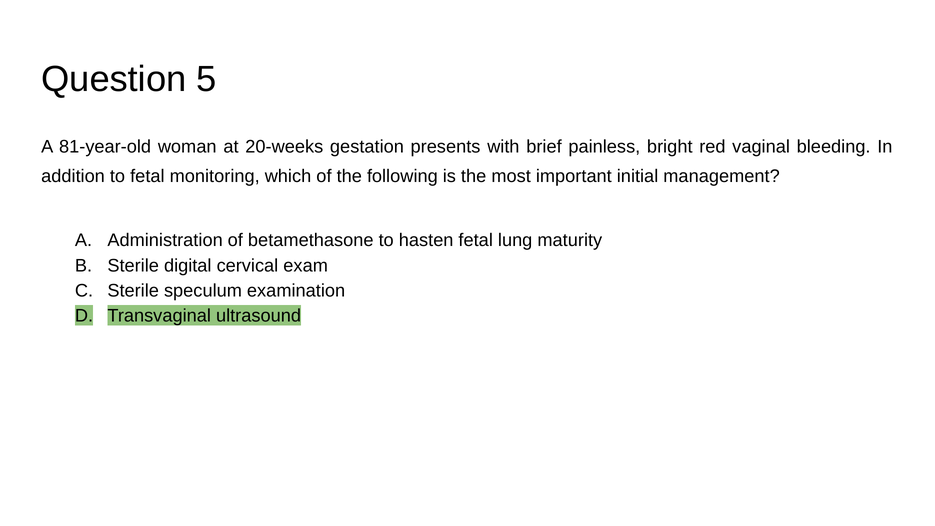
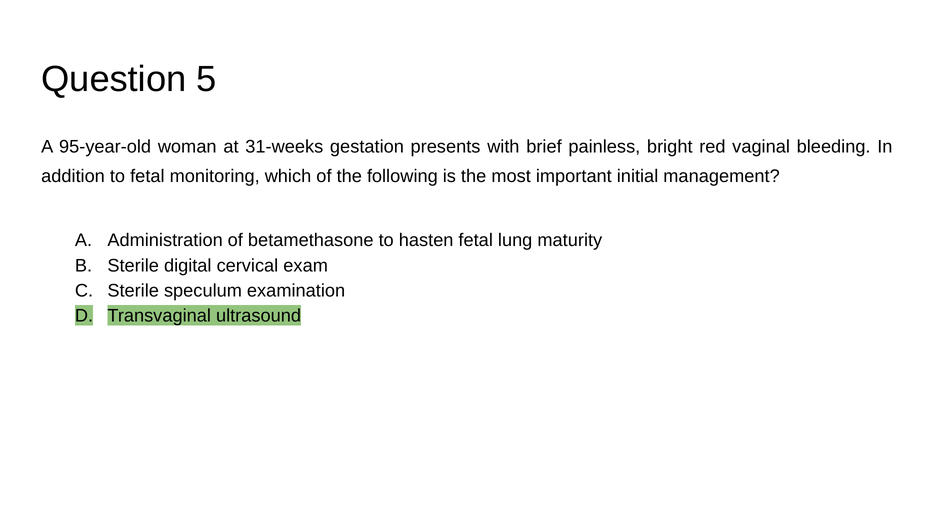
81-year-old: 81-year-old -> 95-year-old (105, 147)
20-weeks: 20-weeks -> 31-weeks (284, 147)
